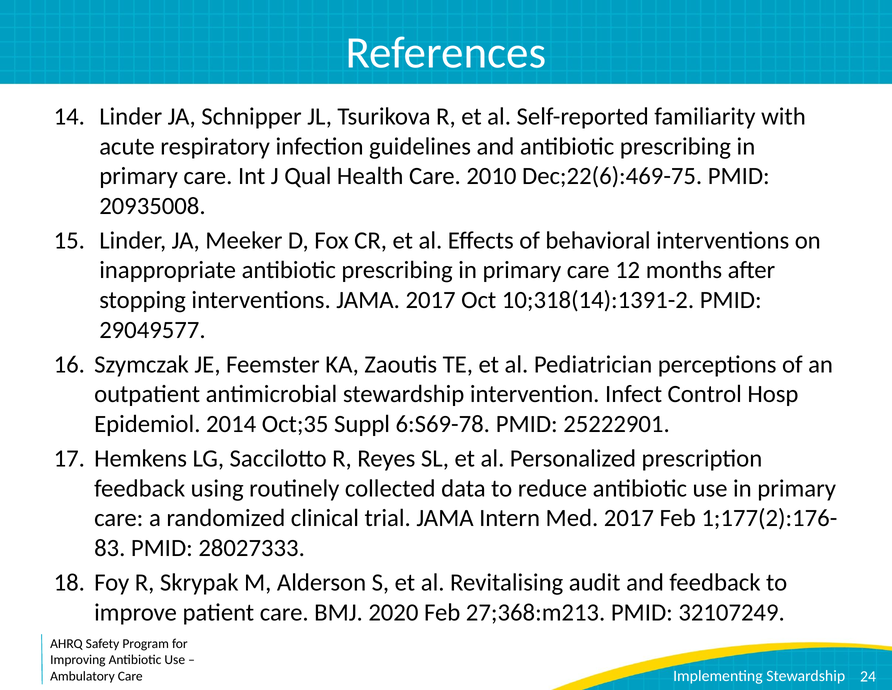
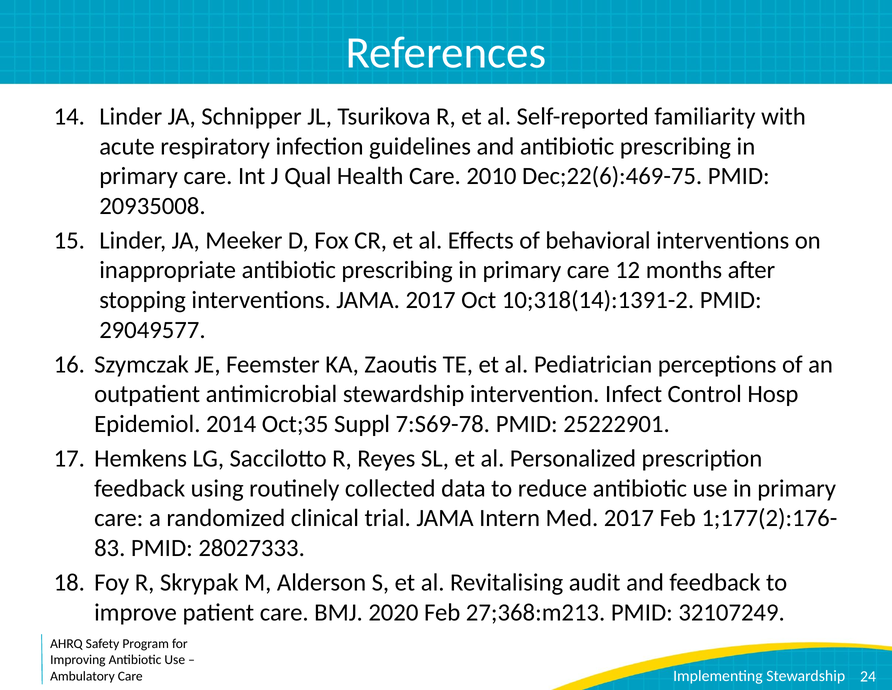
6:S69-78: 6:S69-78 -> 7:S69-78 (443, 424)
